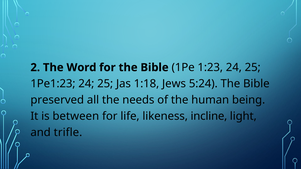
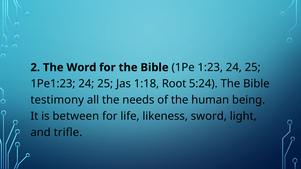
Jews: Jews -> Root (174, 84)
preserved: preserved -> testimony (57, 100)
incline: incline -> sword (209, 116)
